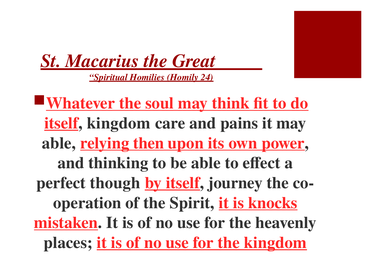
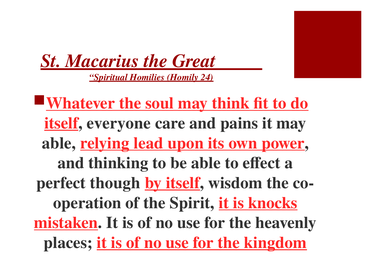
itself kingdom: kingdom -> everyone (119, 123)
then: then -> lead (148, 143)
journey: journey -> wisdom (235, 183)
